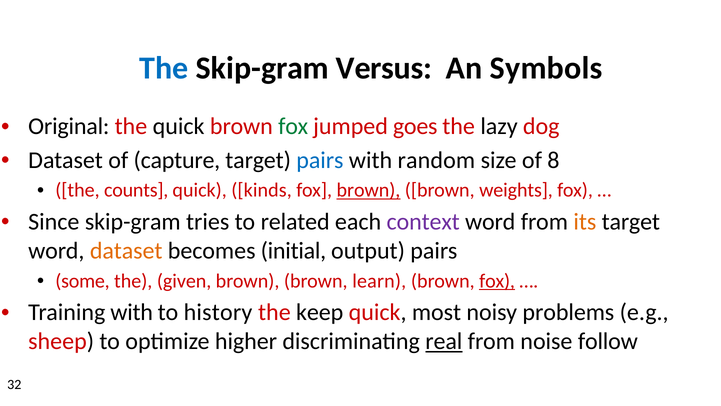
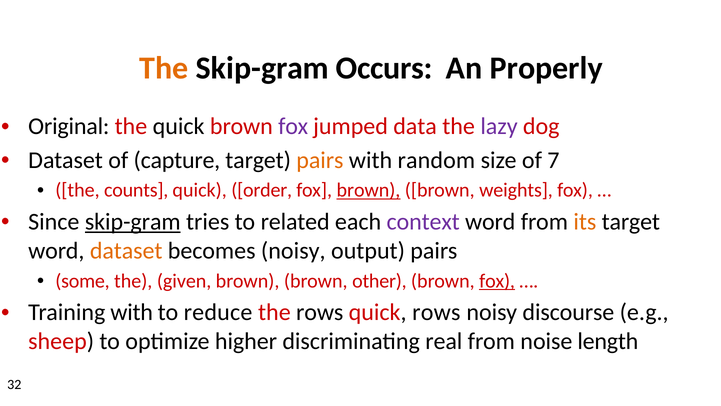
The colour: blue -> orange (164, 68)
Versus: Versus -> Occurs (384, 68)
Symbols: Symbols -> Properly (546, 68)
fox colour: green -> purple (293, 126)
goes: goes -> data (415, 126)
lazy colour: black -> purple (499, 126)
pairs colour: blue -> orange (320, 160)
8: 8 -> 7 (553, 160)
kinds: kinds -> order (262, 190)
skip-gram underline: none -> present (133, 222)
becomes initial: initial -> noisy (293, 251)
learn: learn -> other (379, 281)
history: history -> reduce (218, 312)
the keep: keep -> rows (320, 312)
quick most: most -> rows (436, 312)
problems: problems -> discourse (568, 312)
real underline: present -> none (444, 341)
follow: follow -> length (608, 341)
